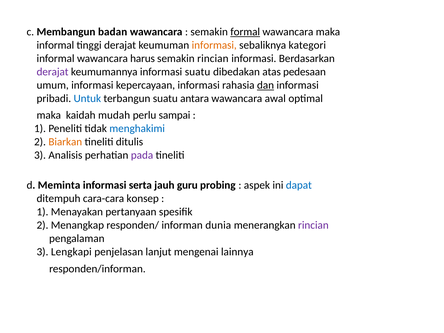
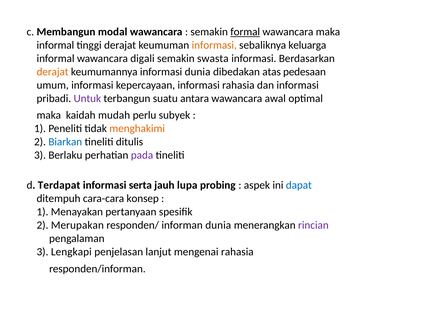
badan: badan -> modal (113, 32)
kategori: kategori -> keluarga (307, 45)
harus: harus -> digali (142, 58)
semakin rincian: rincian -> swasta (213, 58)
derajat colour: purple -> orange (53, 72)
informasi suatu: suatu -> dunia (198, 72)
dan underline: present -> none (266, 85)
Untuk colour: blue -> purple (87, 98)
sampai: sampai -> subyek (174, 115)
menghakimi colour: blue -> orange (137, 129)
Biarkan colour: orange -> blue (65, 142)
Analisis: Analisis -> Berlaku (65, 155)
Meminta: Meminta -> Terdapat (59, 185)
guru: guru -> lupa (187, 185)
Menangkap: Menangkap -> Merupakan (77, 225)
mengenai lainnya: lainnya -> rahasia (237, 252)
